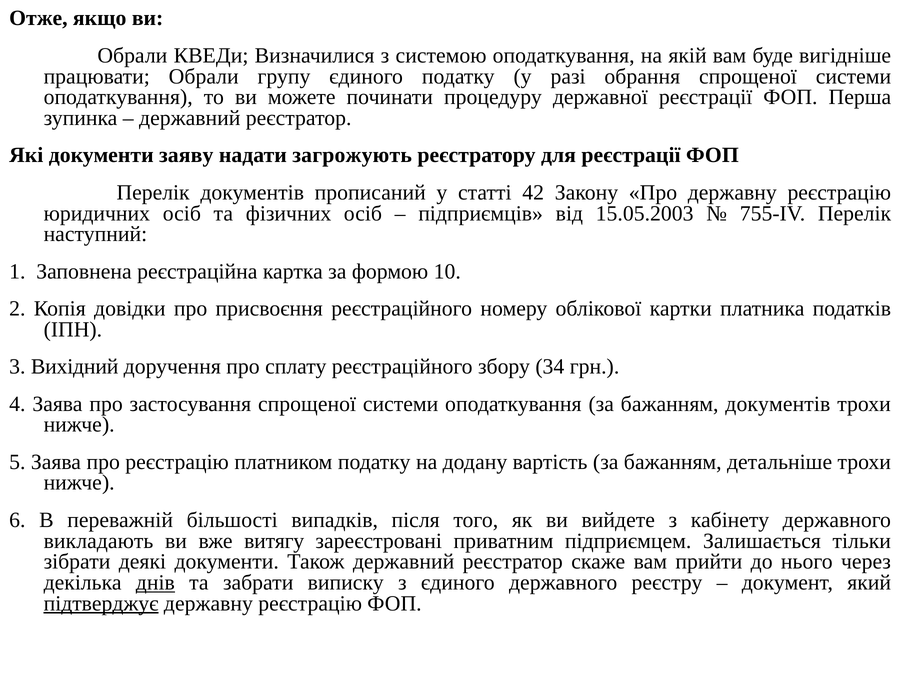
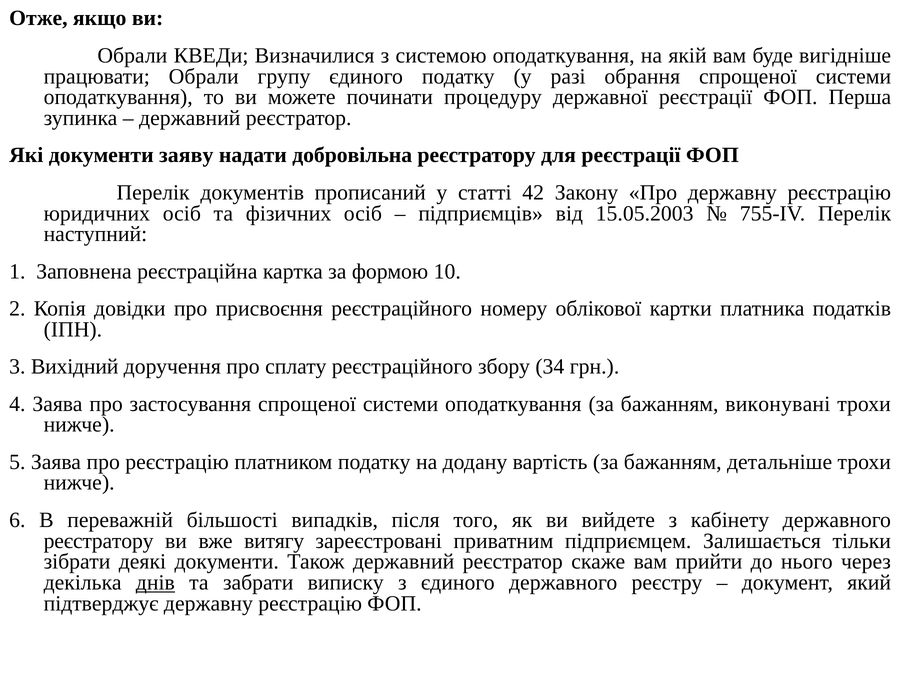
загрожують: загрожують -> добровільна (352, 155)
бажанням документів: документів -> виконувані (778, 403)
викладають: викладають -> реєстратору (99, 540)
підтверджує underline: present -> none (101, 603)
